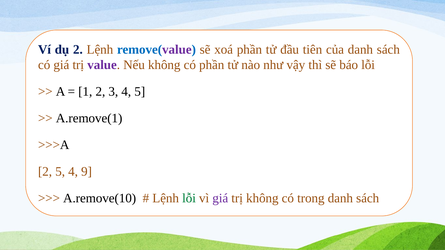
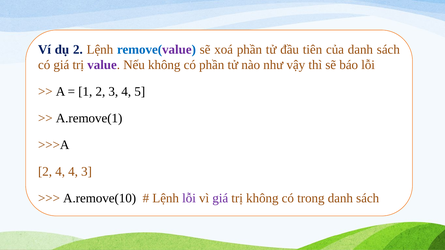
2 5: 5 -> 4 (60, 172)
4 9: 9 -> 3 (87, 172)
lỗi colour: green -> purple (189, 199)
